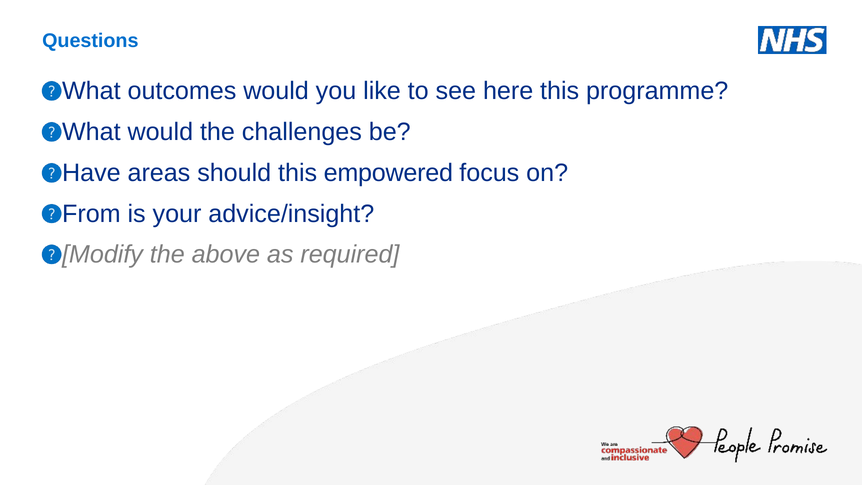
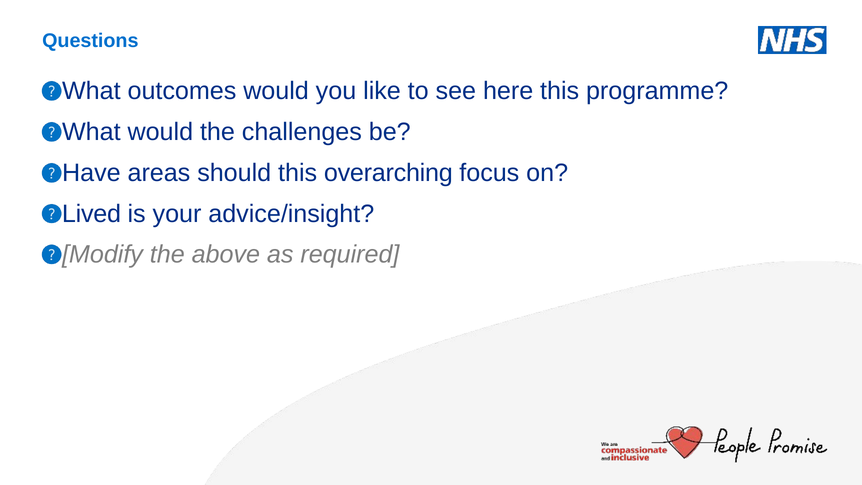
empowered: empowered -> overarching (388, 173)
From: From -> Lived (92, 214)
